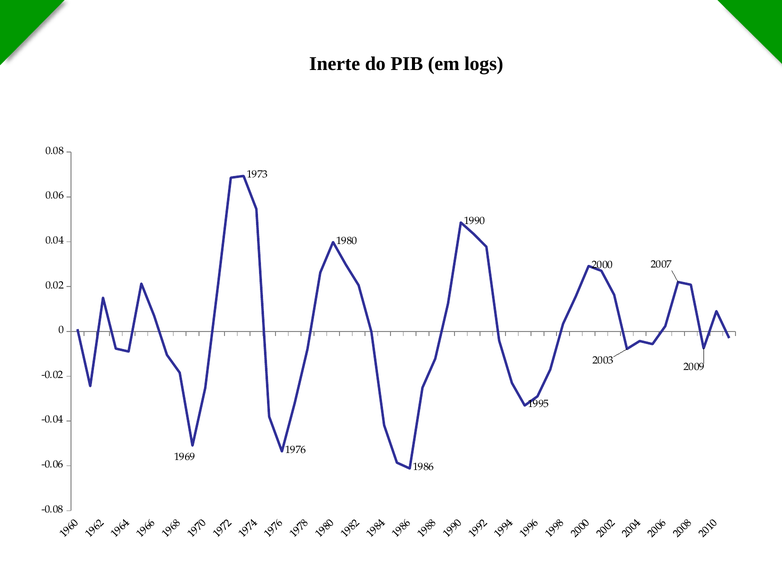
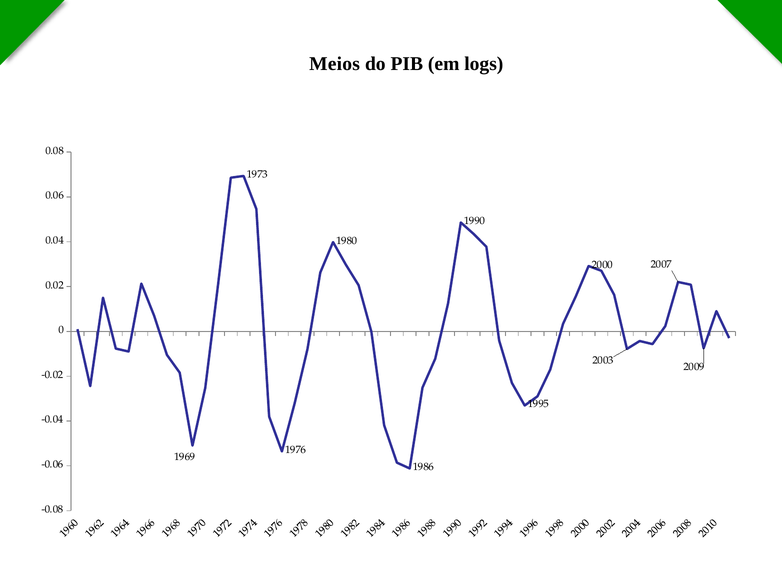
Inerte: Inerte -> Meios (335, 64)
